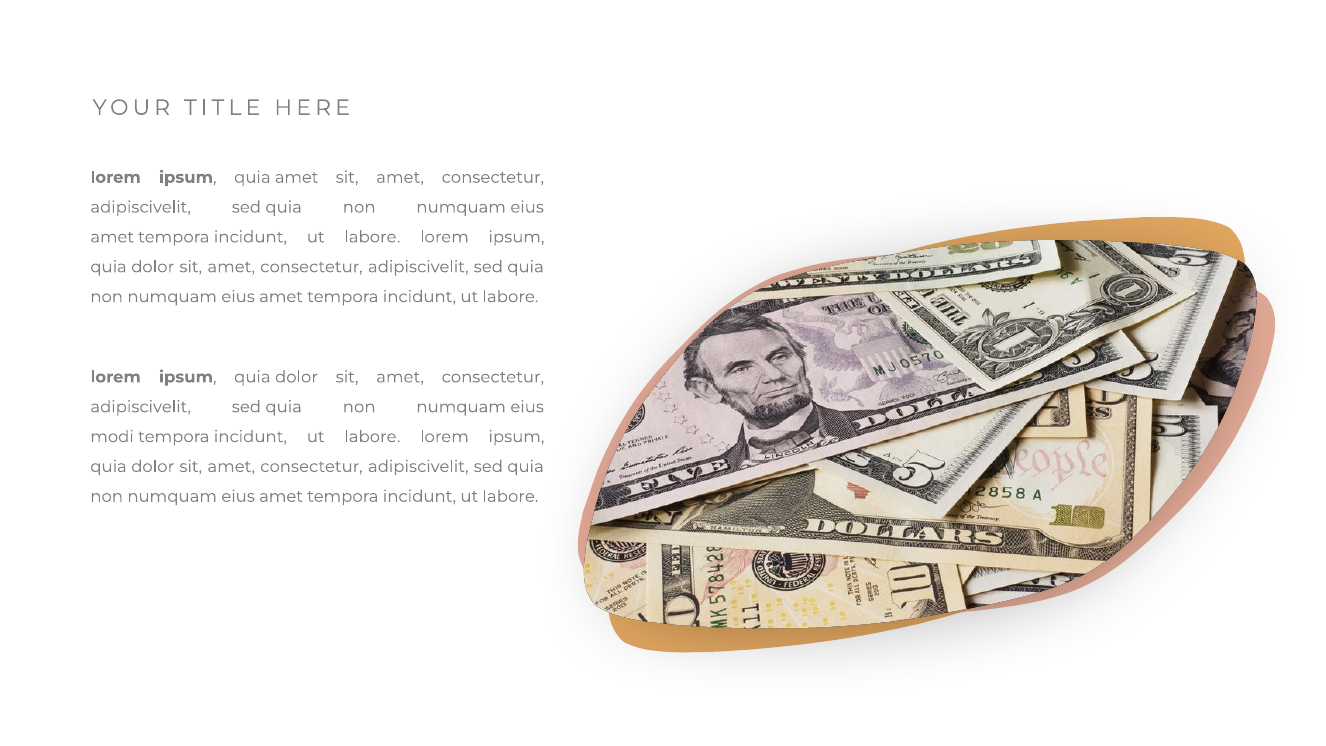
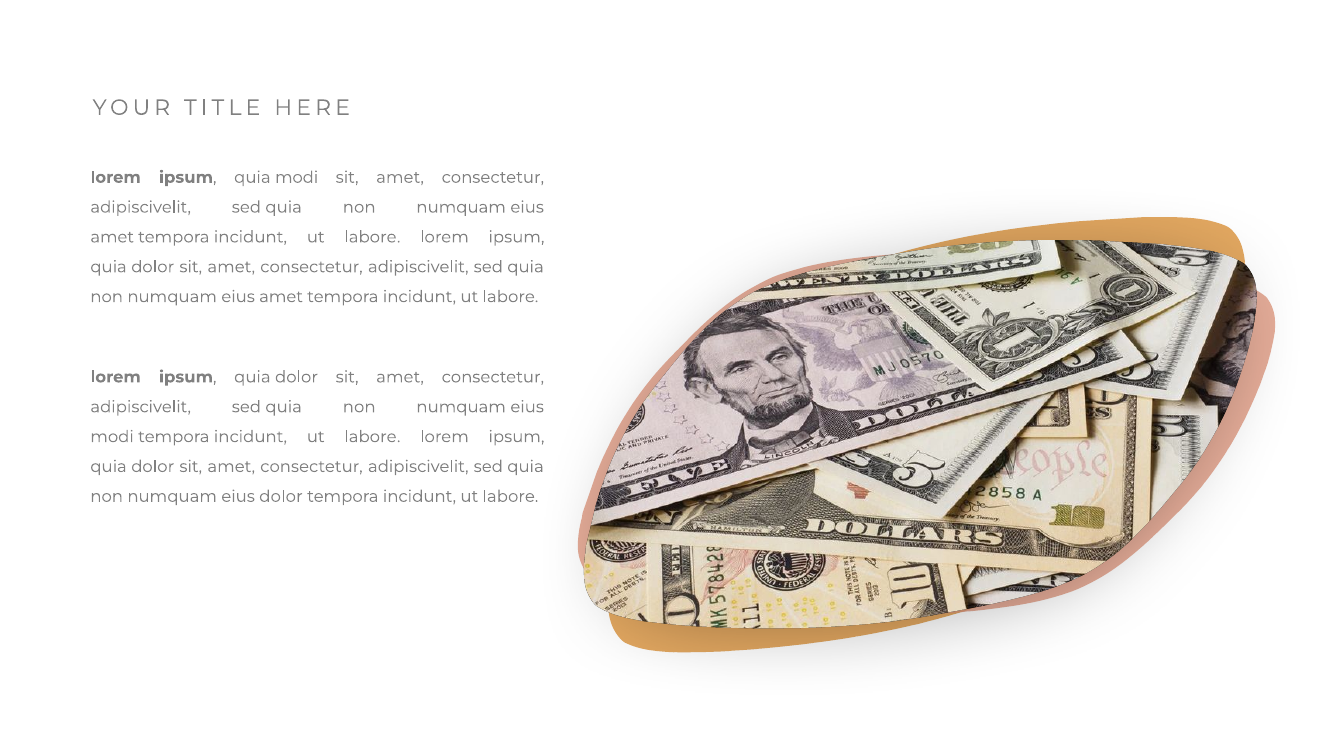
quia amet: amet -> modi (297, 177)
amet: amet -> dolor (281, 496)
